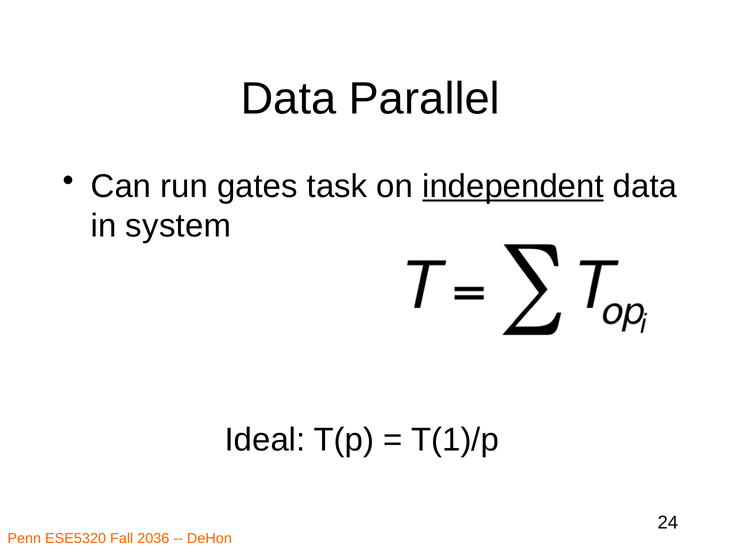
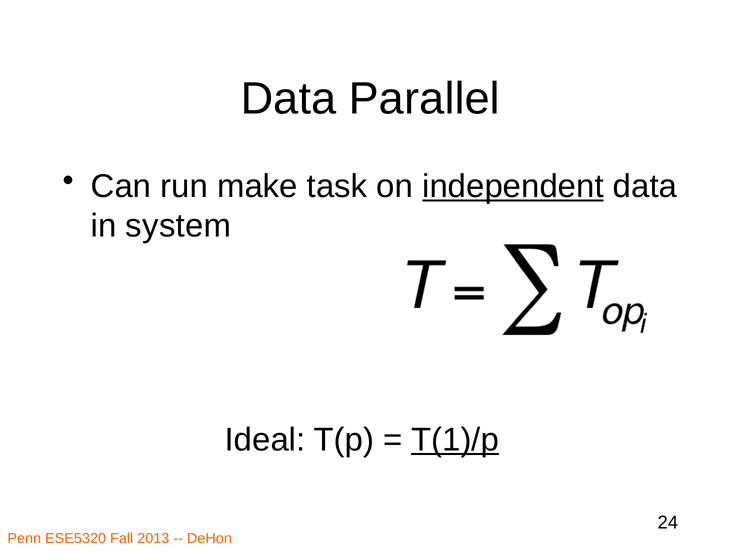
gates: gates -> make (257, 186)
T(1)/p underline: none -> present (455, 439)
2036: 2036 -> 2013 (153, 538)
